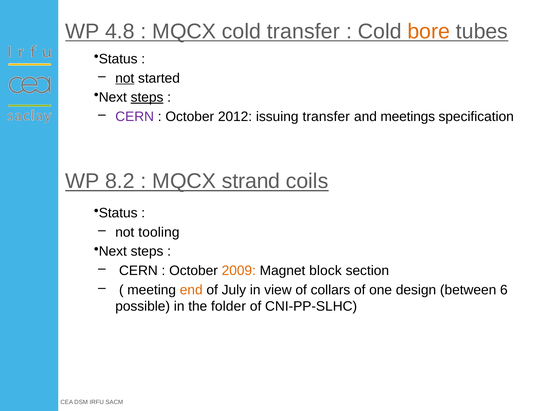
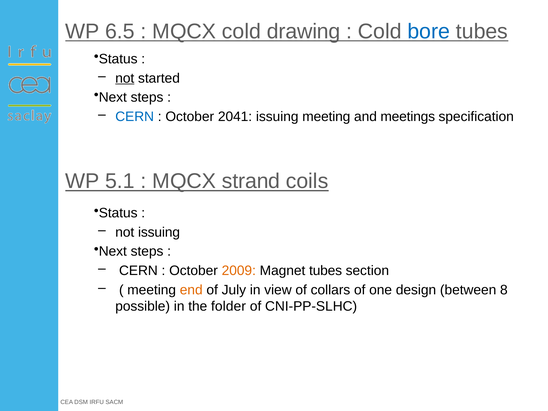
4.8: 4.8 -> 6.5 (120, 31)
cold transfer: transfer -> drawing (304, 31)
bore colour: orange -> blue (429, 31)
steps underline: present -> none (147, 97)
CERN colour: purple -> blue (135, 117)
2012: 2012 -> 2041 (235, 117)
issuing transfer: transfer -> meeting (326, 117)
8.2: 8.2 -> 5.1 (120, 181)
not tooling: tooling -> issuing (159, 232)
Magnet block: block -> tubes (326, 271)
6: 6 -> 8 (504, 290)
